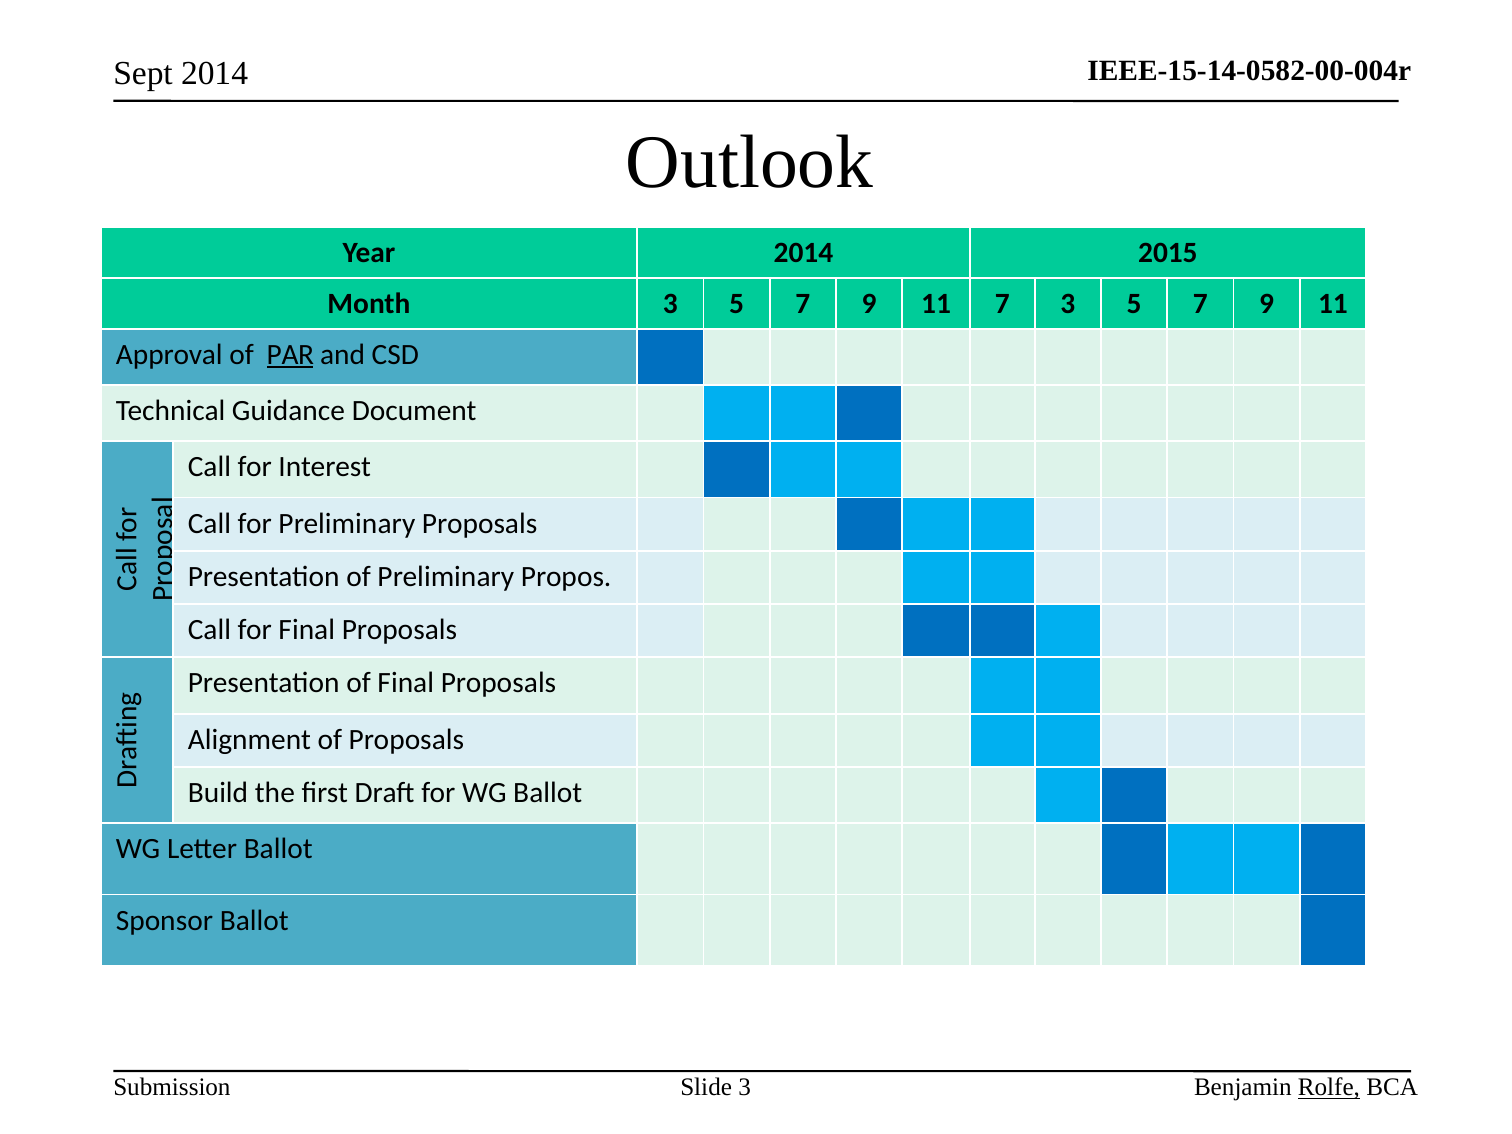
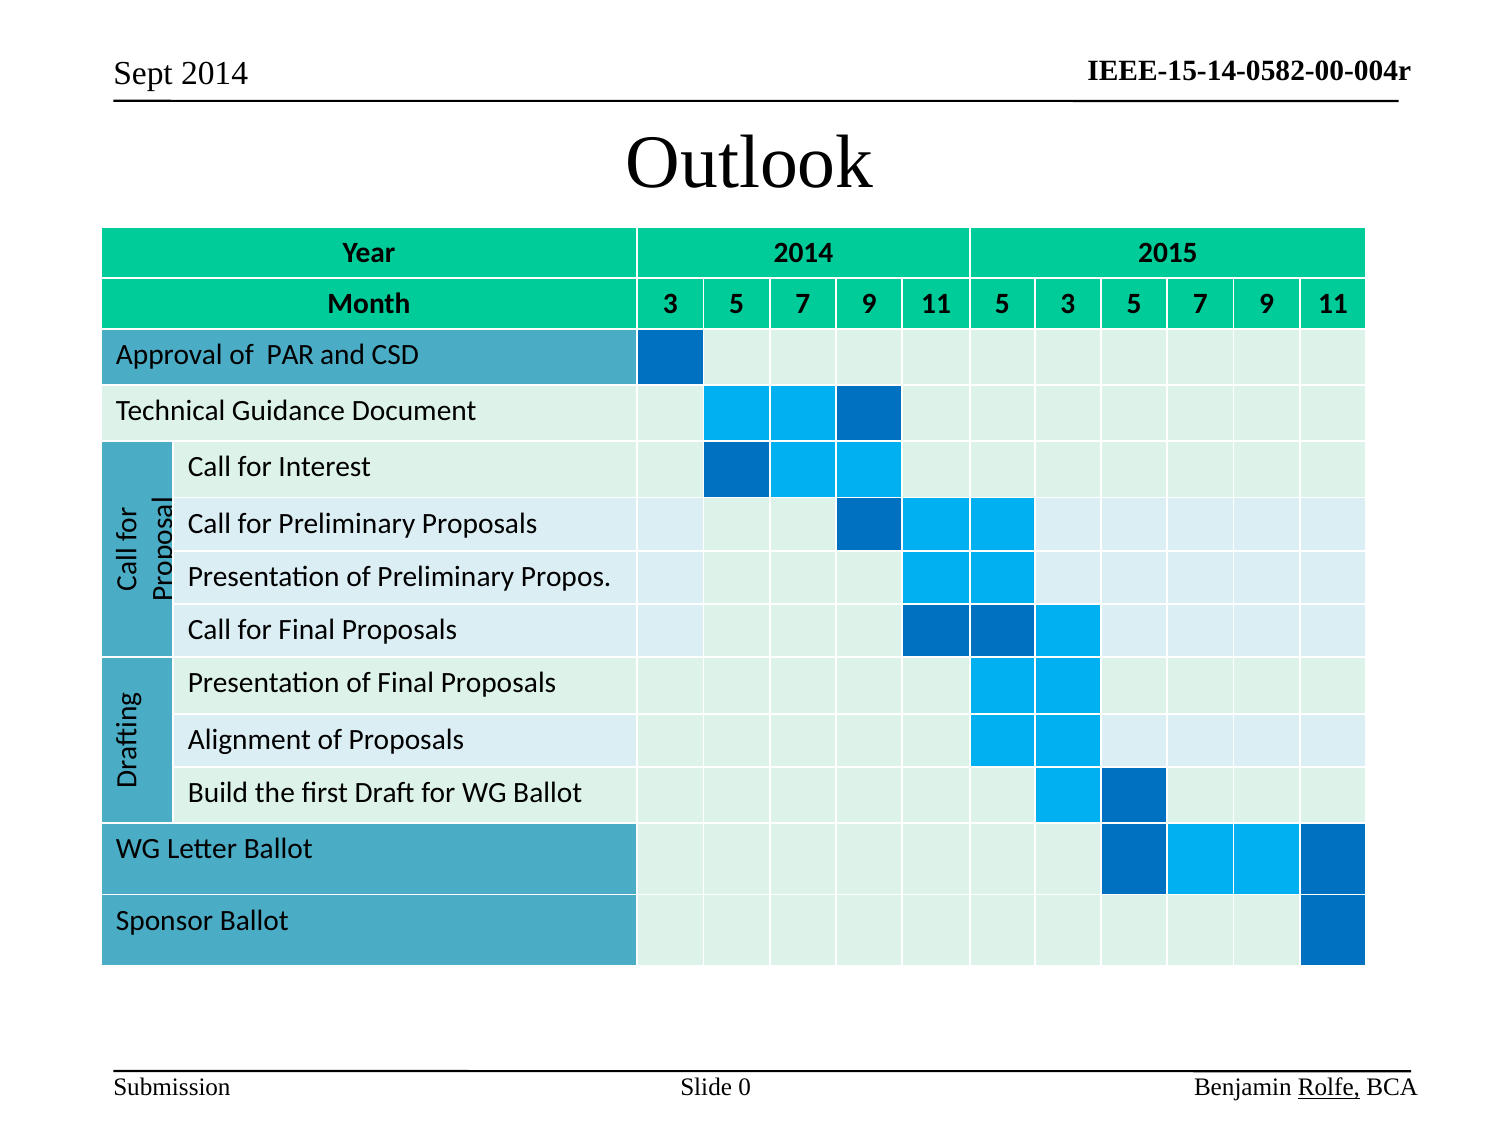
11 7: 7 -> 5 (1002, 304)
PAR underline: present -> none (290, 355)
Slide 3: 3 -> 0 (745, 1088)
